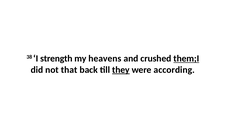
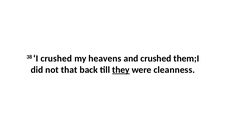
I strength: strength -> crushed (56, 59)
them;I underline: present -> none (186, 59)
according: according -> cleanness (174, 70)
